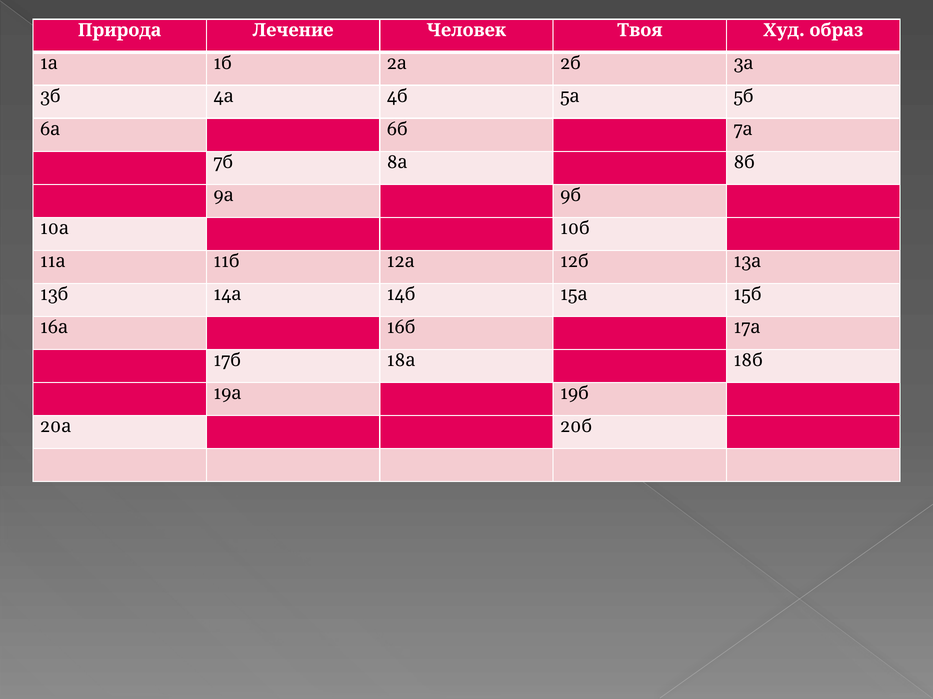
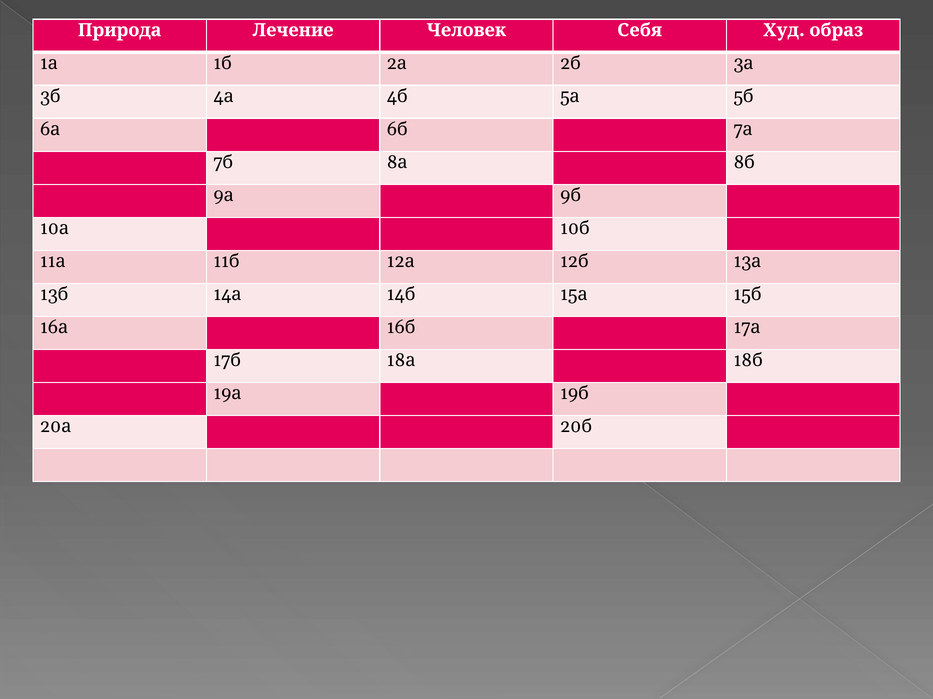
Твоя: Твоя -> Себя (640, 30)
